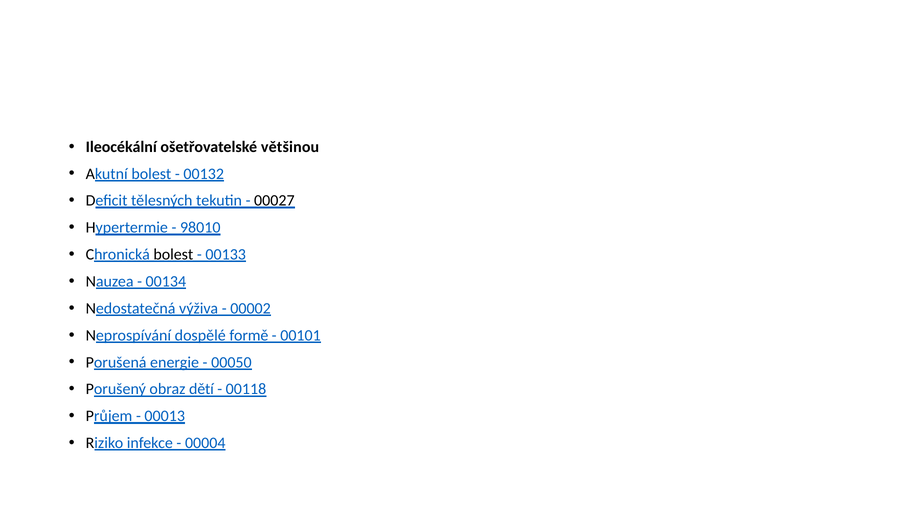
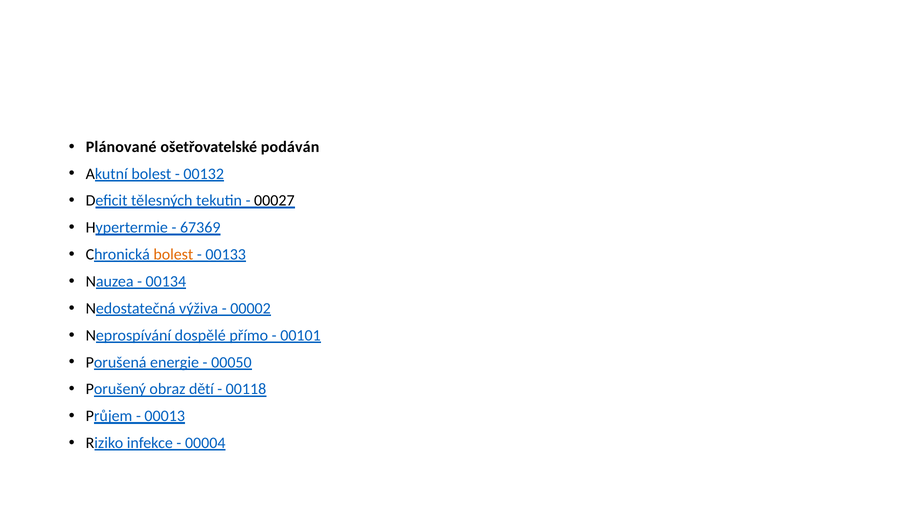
Ileocékální: Ileocékální -> Plánované (121, 147)
většinou: většinou -> podáván (290, 147)
98010: 98010 -> 67369 (200, 228)
bolest colour: black -> orange (173, 255)
formě: formě -> přímo (249, 336)
